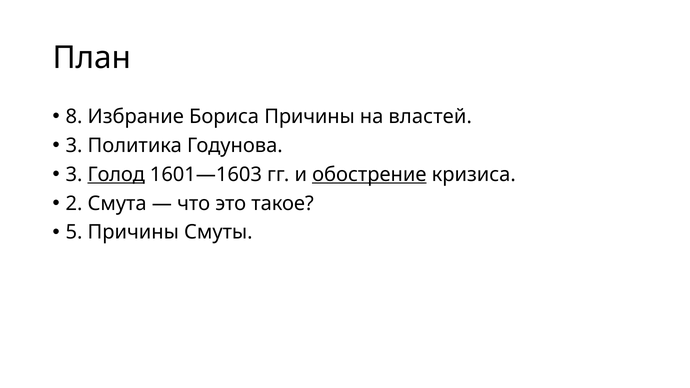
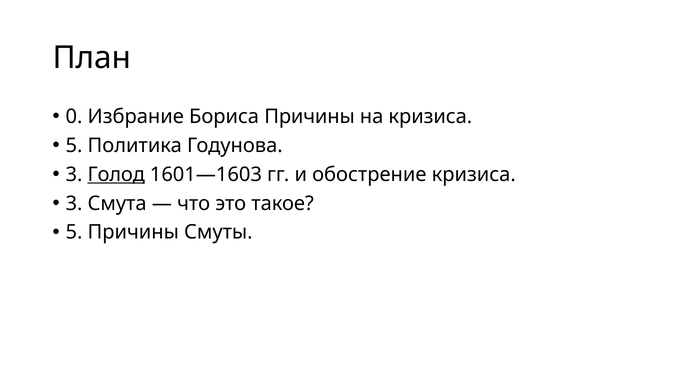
8: 8 -> 0 (74, 117)
на властей: властей -> кризиса (430, 117)
3: 3 -> 5 (74, 146)
обострение underline: present -> none (369, 175)
2: 2 -> 3 (74, 203)
